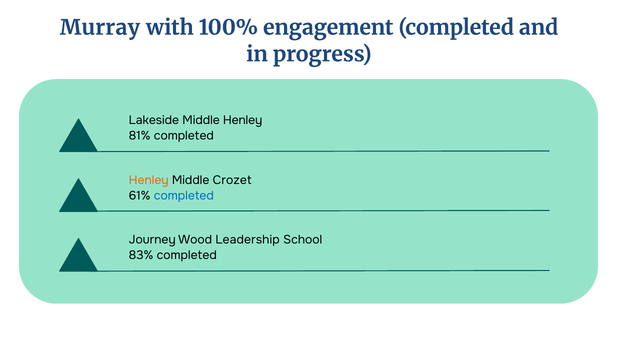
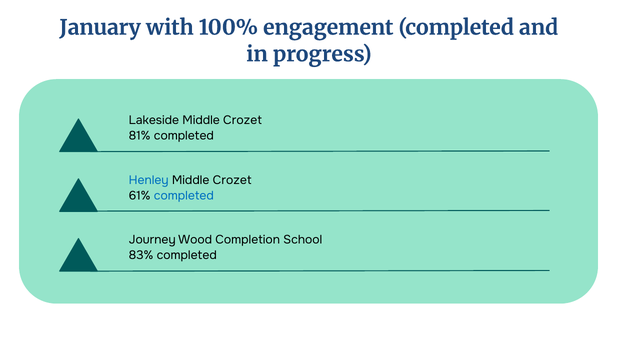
Murray: Murray -> January (100, 28)
Lakeside Middle Henley: Henley -> Crozet (242, 120)
Henley colour: orange -> blue (149, 180)
Leadership: Leadership -> Completion (248, 240)
